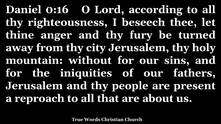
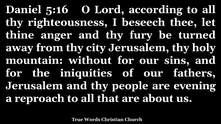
0:16: 0:16 -> 5:16 (57, 10)
present: present -> evening (195, 86)
